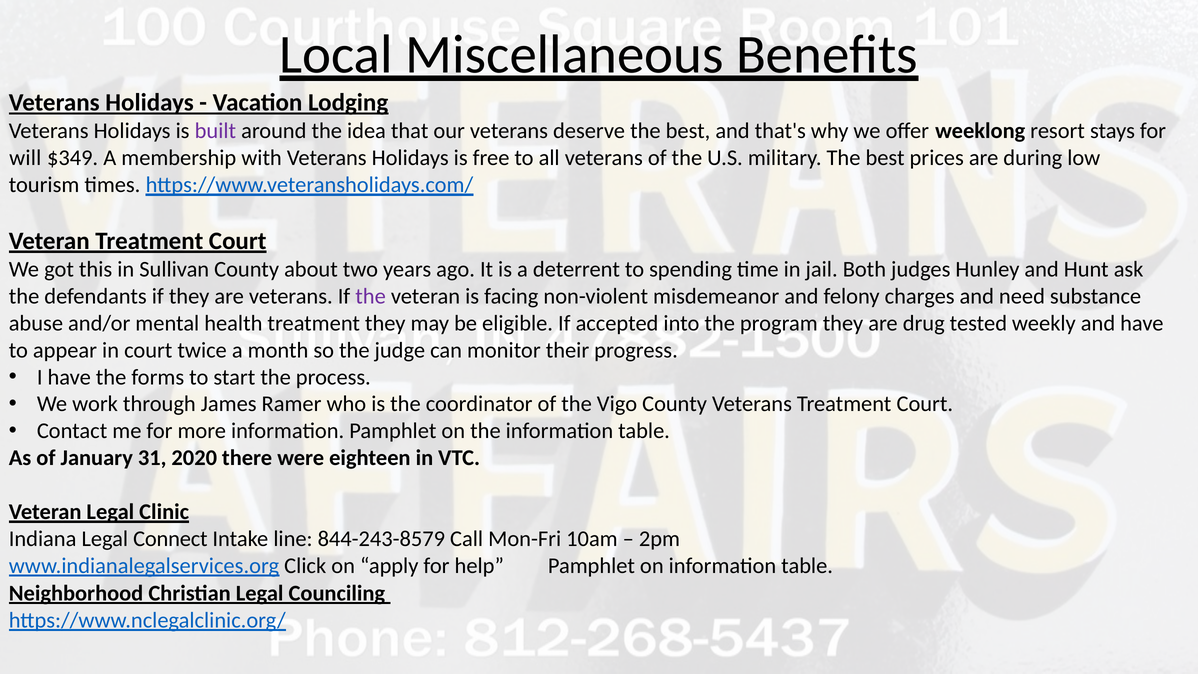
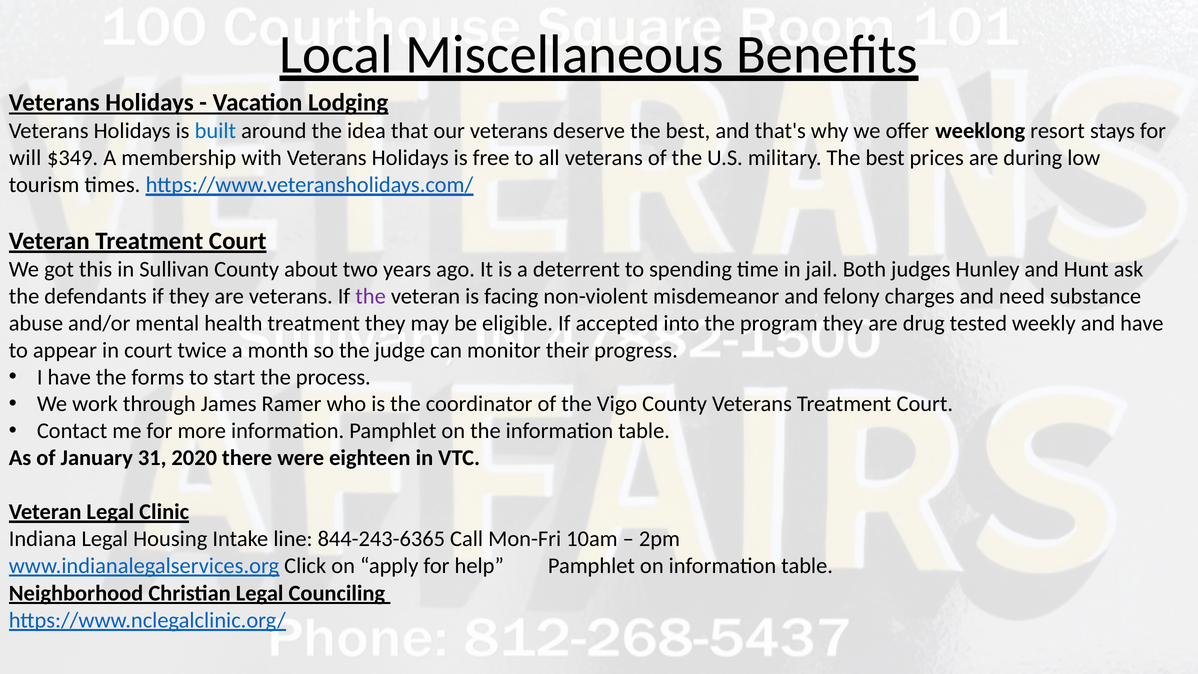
built colour: purple -> blue (215, 131)
Connect: Connect -> Housing (170, 539)
844-243-8579: 844-243-8579 -> 844-243-6365 (381, 539)
